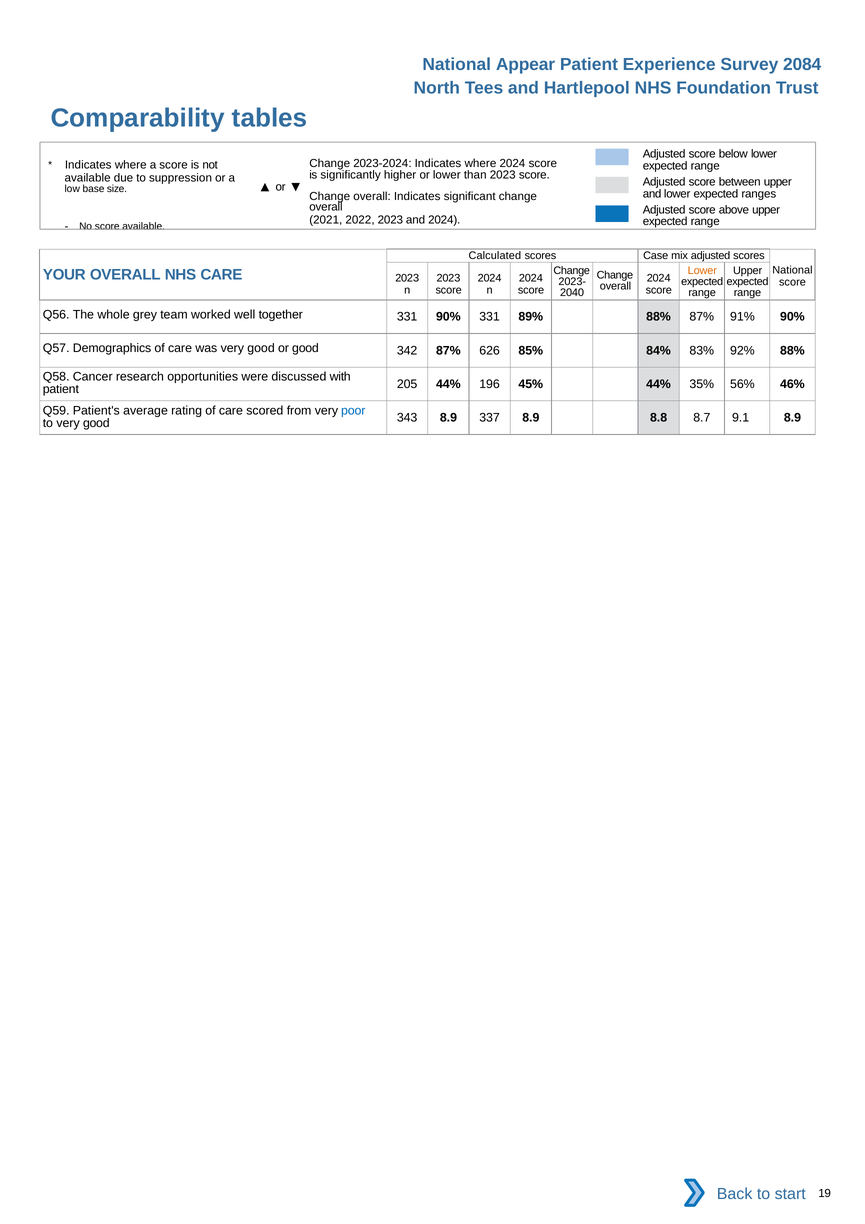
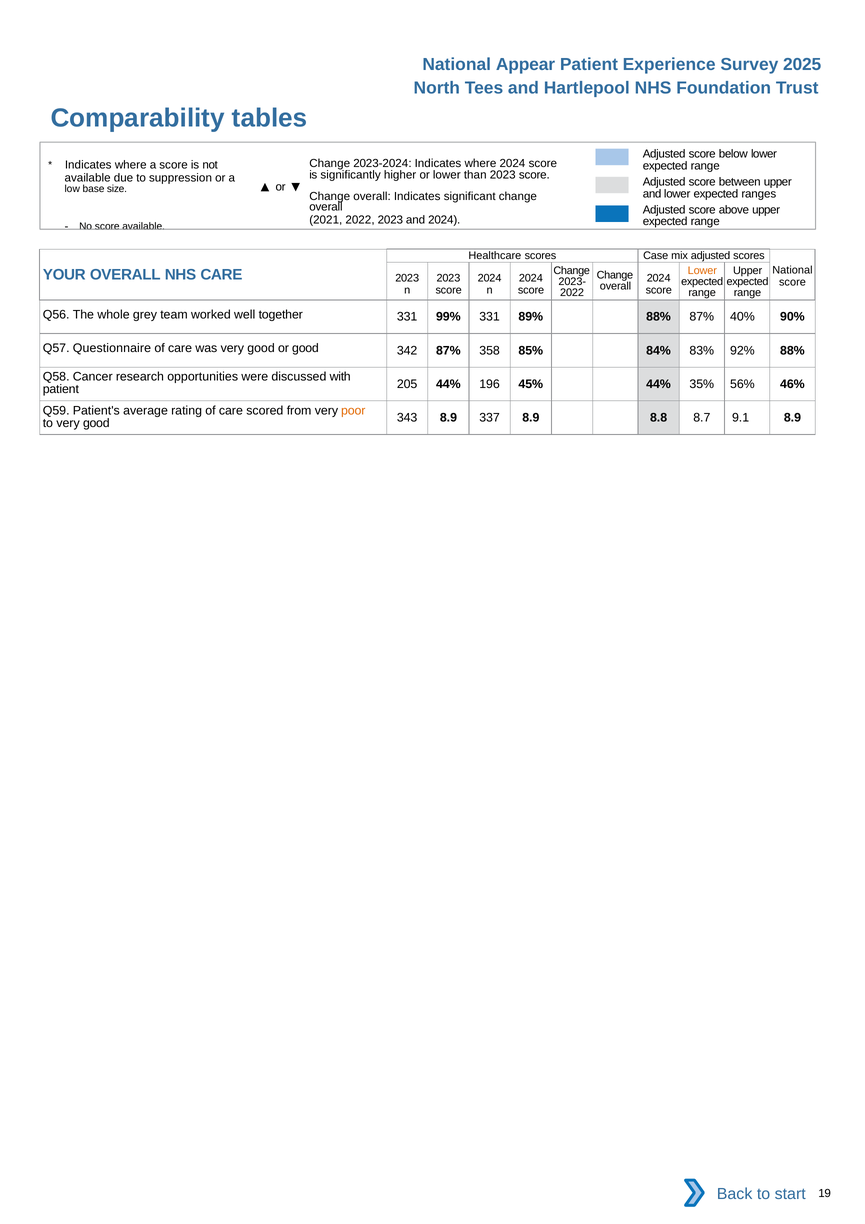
2084: 2084 -> 2025 (802, 64)
Calculated: Calculated -> Healthcare (495, 256)
2040: 2040 -> 2022 (572, 293)
331 90%: 90% -> 99% (448, 317)
91%: 91% -> 40% (742, 317)
Demographics: Demographics -> Questionnaire (112, 348)
626: 626 -> 358 (490, 351)
poor colour: blue -> orange (353, 411)
